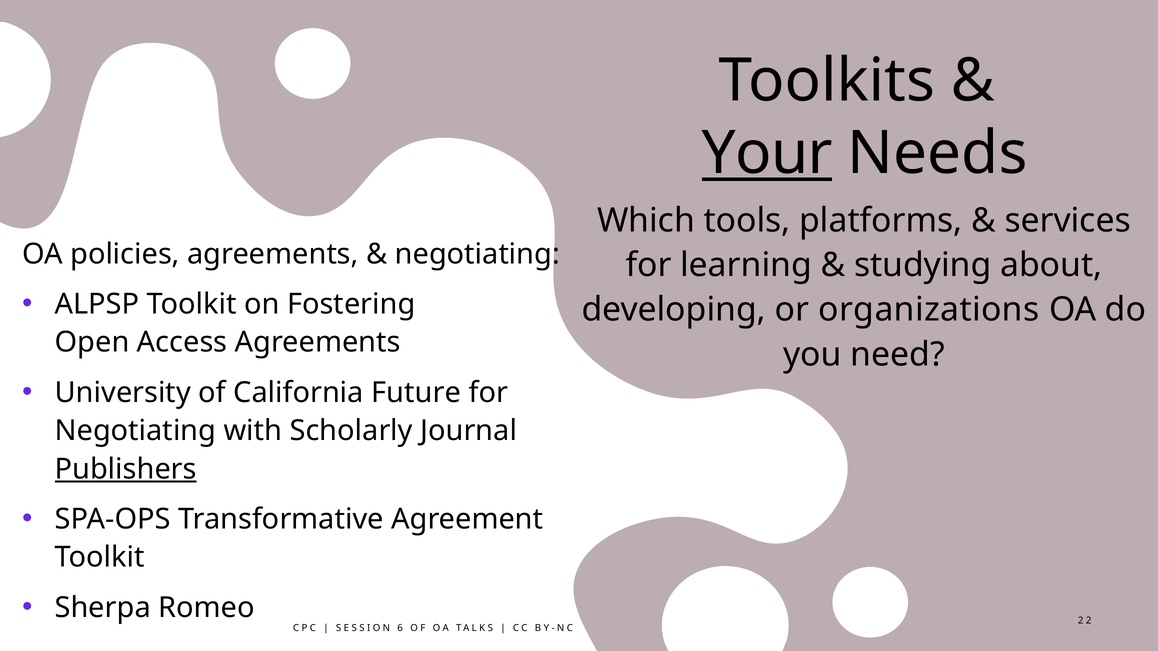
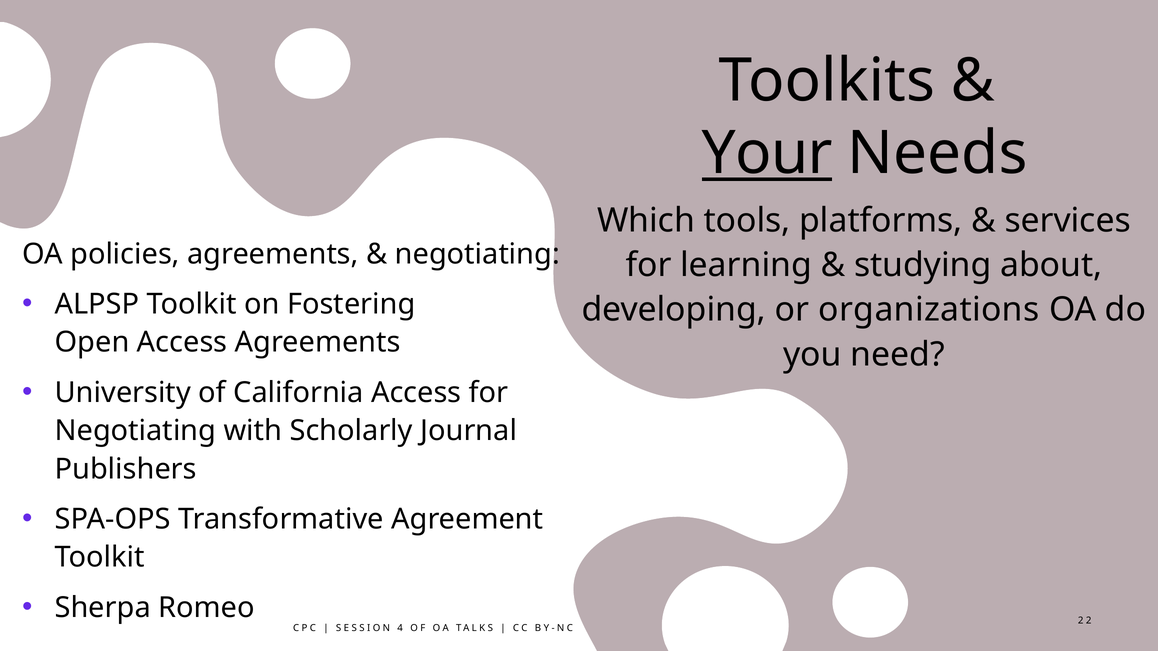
California Future: Future -> Access (416, 393)
Publishers underline: present -> none (126, 469)
6: 6 -> 4 (400, 628)
